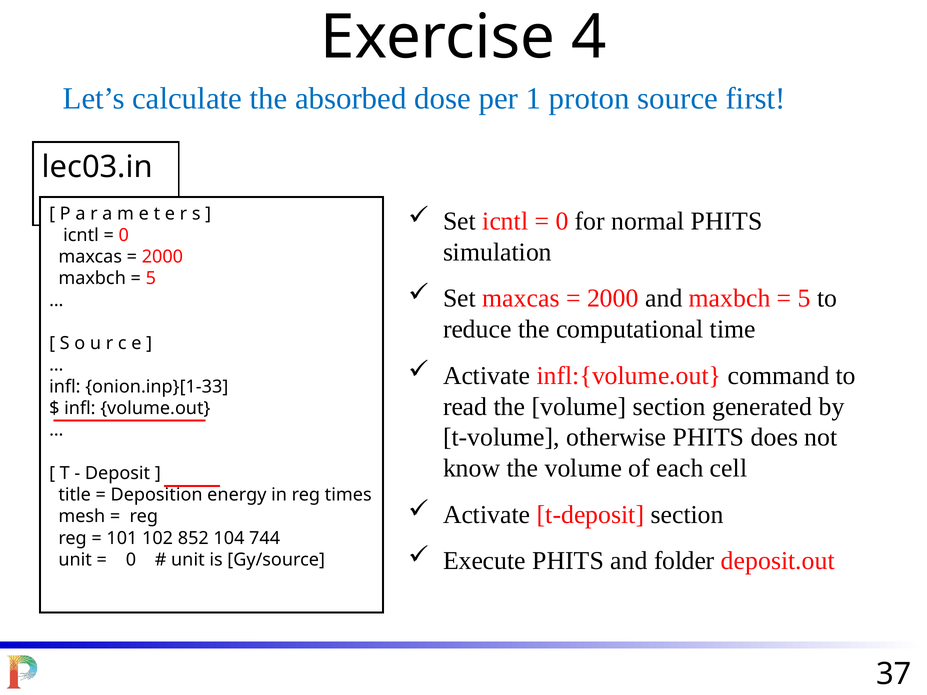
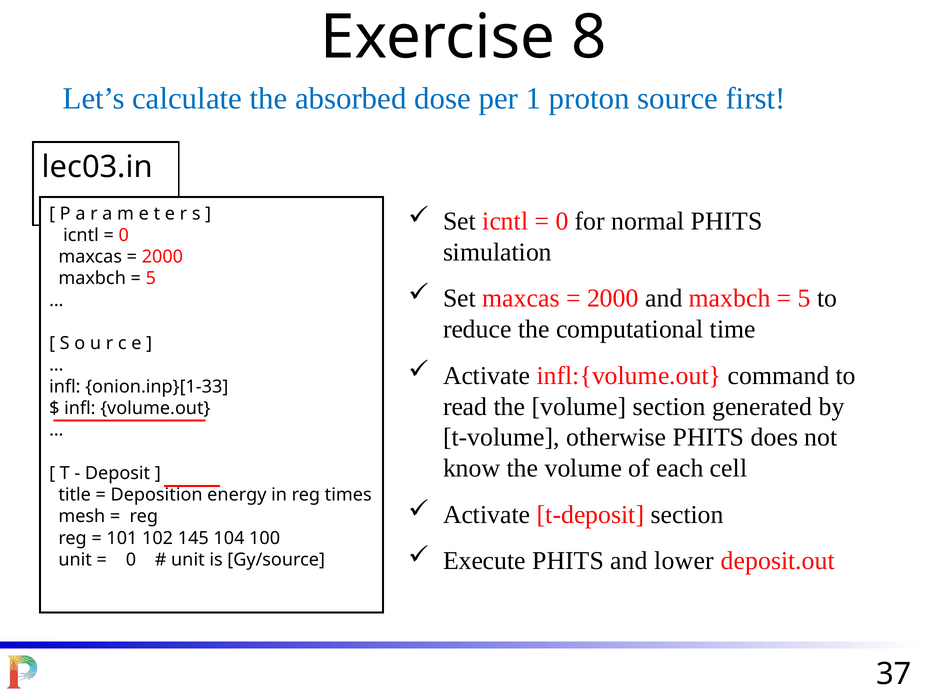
4: 4 -> 8 (589, 38)
852: 852 -> 145 (193, 538)
744: 744 -> 100 (265, 538)
folder: folder -> lower (684, 561)
